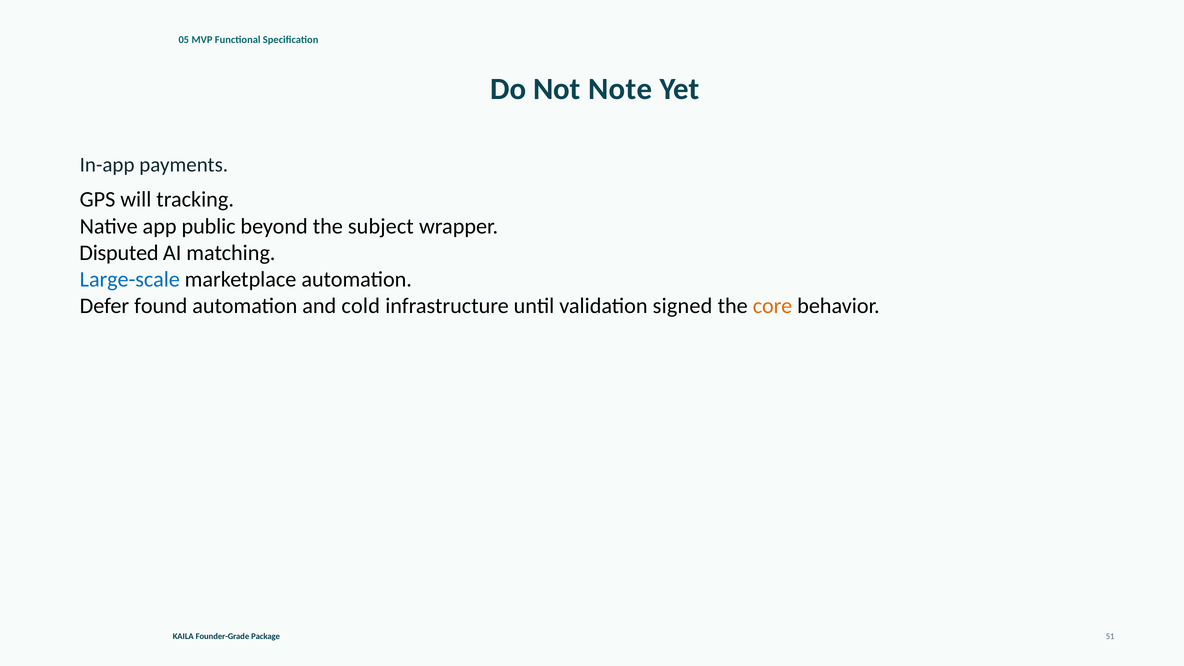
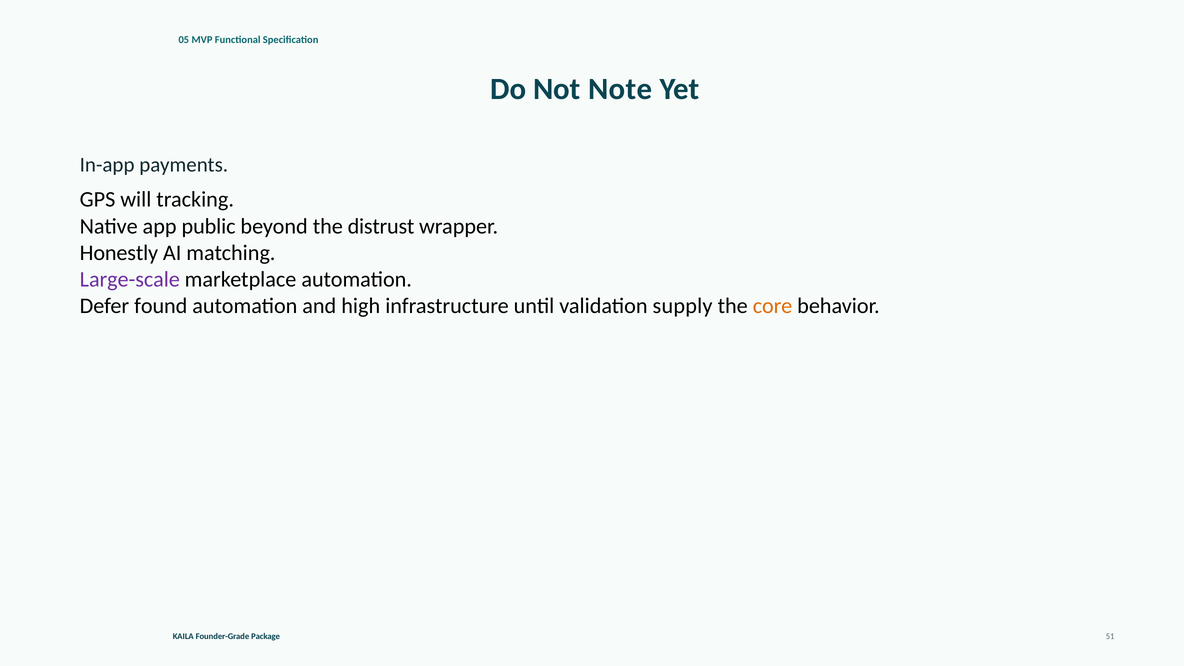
subject: subject -> distrust (381, 226)
Disputed: Disputed -> Honestly (119, 253)
Large-scale colour: blue -> purple (130, 279)
cold: cold -> high (361, 306)
signed: signed -> supply (683, 306)
